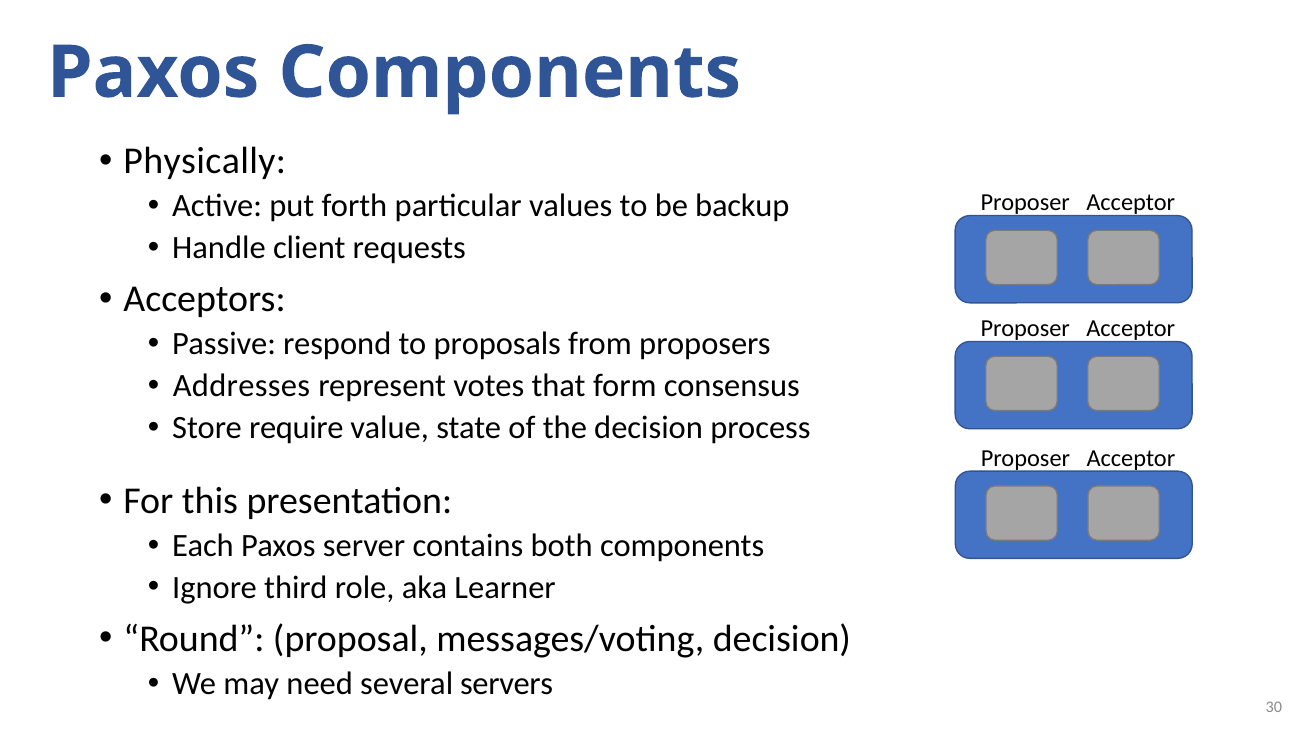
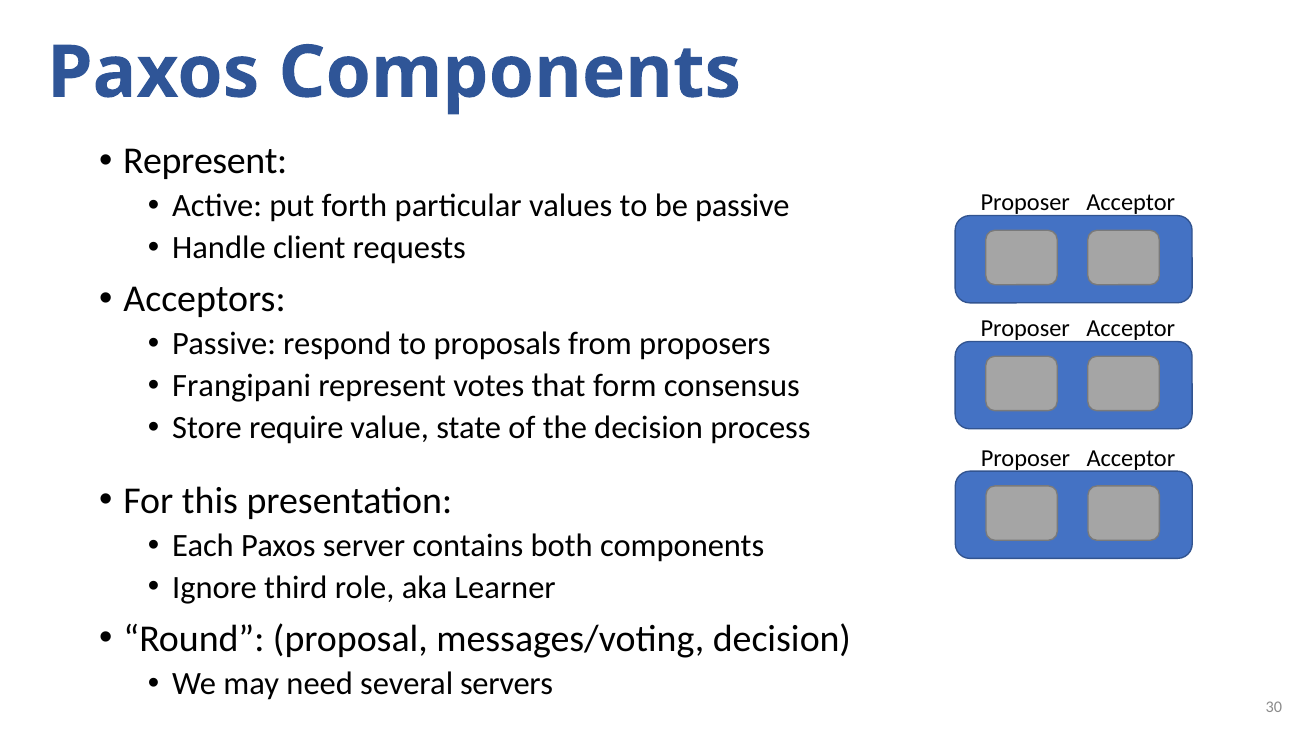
Physically: Physically -> Represent (205, 161)
be backup: backup -> passive (742, 206)
Addresses: Addresses -> Frangipani (242, 386)
